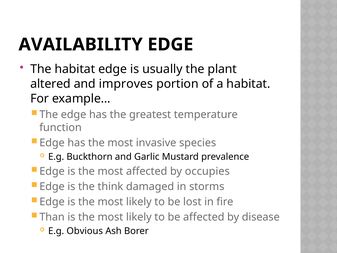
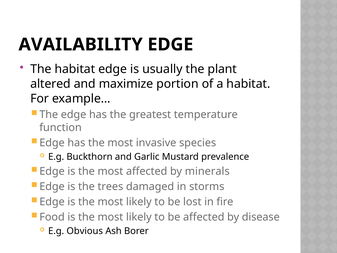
improves: improves -> maximize (126, 84)
occupies: occupies -> minerals (207, 171)
think: think -> trees (110, 186)
Than: Than -> Food (52, 217)
